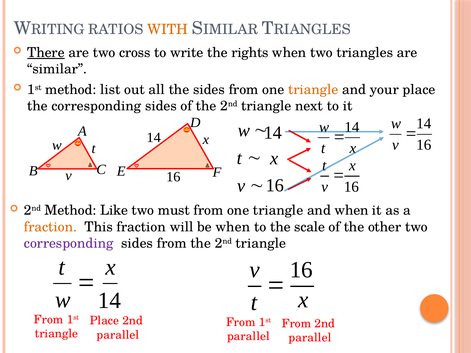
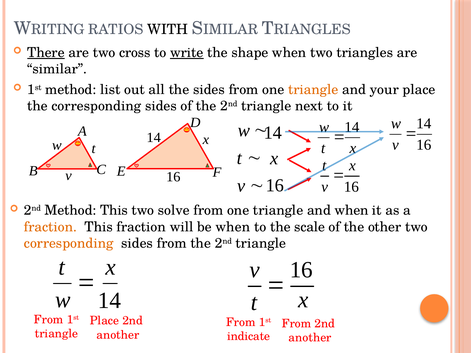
WITH colour: orange -> black (168, 29)
write underline: none -> present (187, 53)
rights: rights -> shape (250, 53)
Method Like: Like -> This (114, 211)
must: must -> solve (174, 211)
corresponding colour: purple -> orange (69, 243)
parallel: parallel -> another (118, 335)
parallel: parallel -> indicate (249, 337)
parallel: parallel -> another (310, 338)
